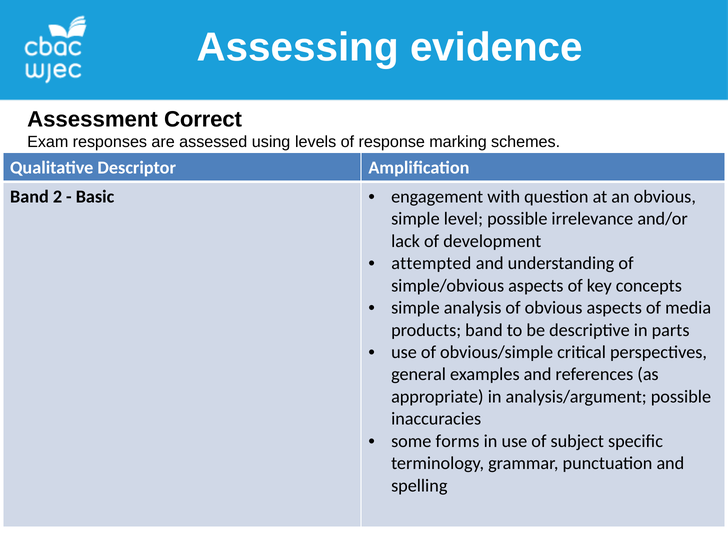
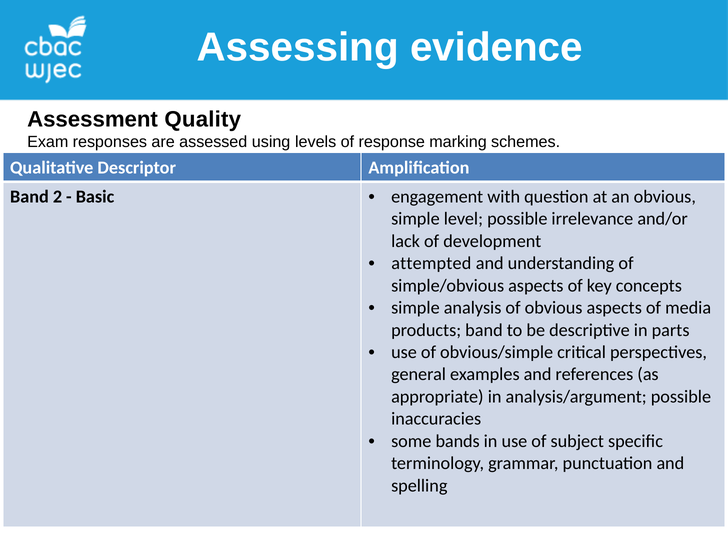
Correct: Correct -> Quality (203, 119)
forms: forms -> bands (458, 441)
